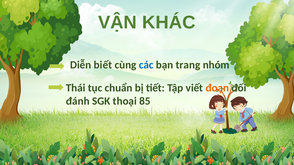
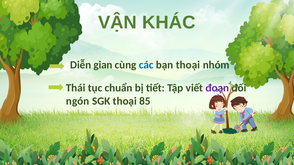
biết: biết -> gian (103, 65)
bạn trang: trang -> thoại (188, 65)
đoạn colour: orange -> purple (217, 88)
đánh: đánh -> ngón (78, 101)
